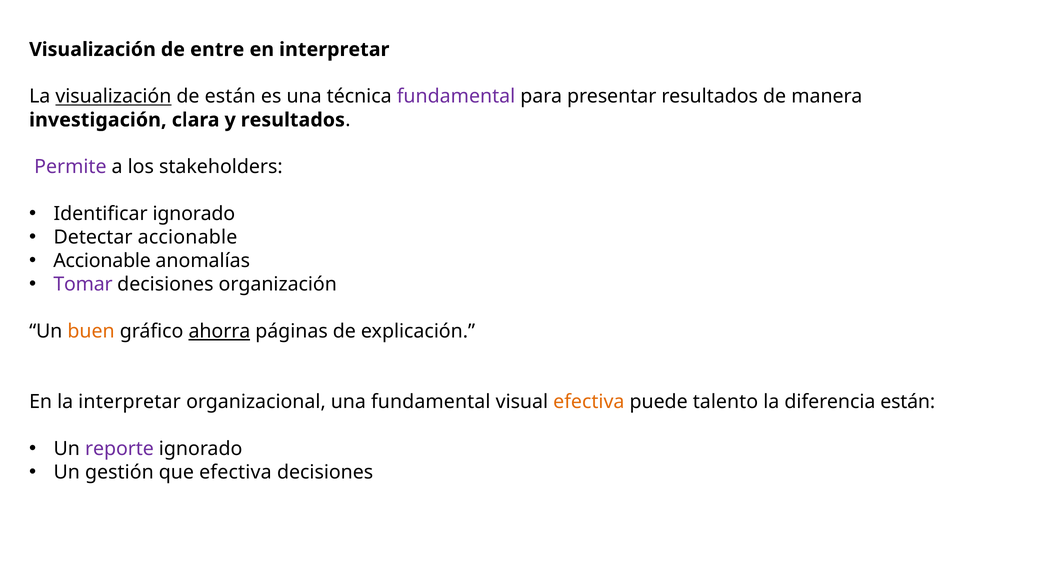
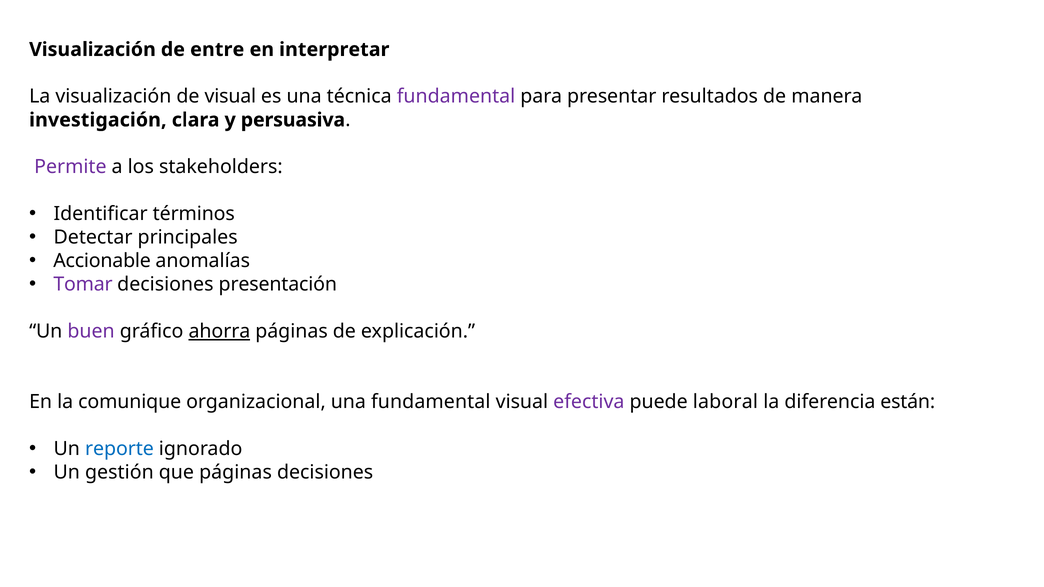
visualización underline: present -> none (113, 97)
de están: están -> visual (230, 97)
y resultados: resultados -> persuasiva (293, 120)
Identificar ignorado: ignorado -> términos (194, 214)
Detectar accionable: accionable -> principales (188, 237)
organización: organización -> presentación (278, 284)
buen colour: orange -> purple (91, 331)
la interpretar: interpretar -> comunique (130, 402)
efectiva colour: orange -> purple (589, 402)
talento: talento -> laboral (725, 402)
reporte colour: purple -> blue (119, 449)
que efectiva: efectiva -> páginas (236, 472)
